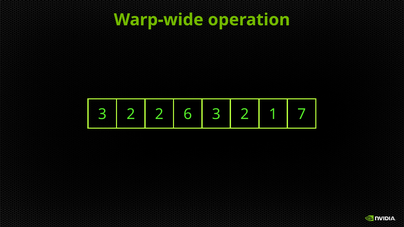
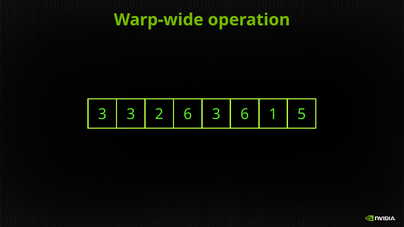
2: 2 -> 3 (131, 114)
6 3 2: 2 -> 6 (245, 114)
7: 7 -> 5 (302, 114)
